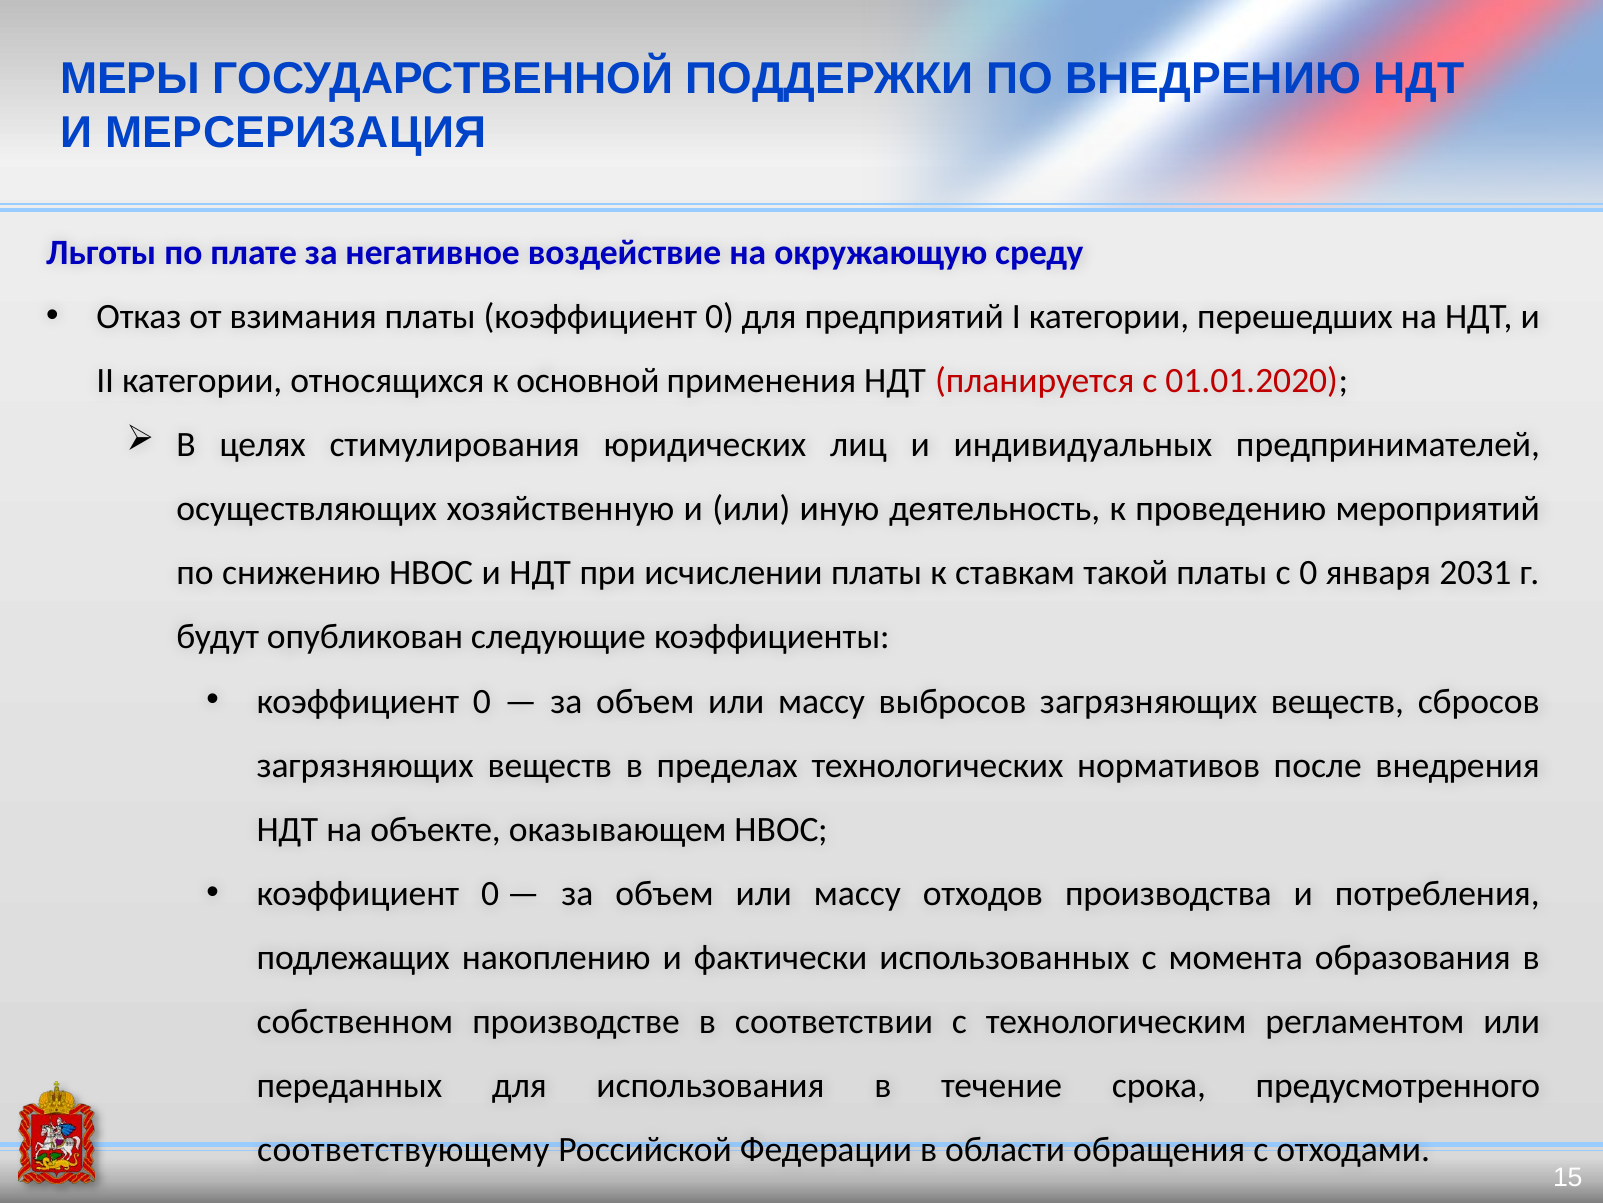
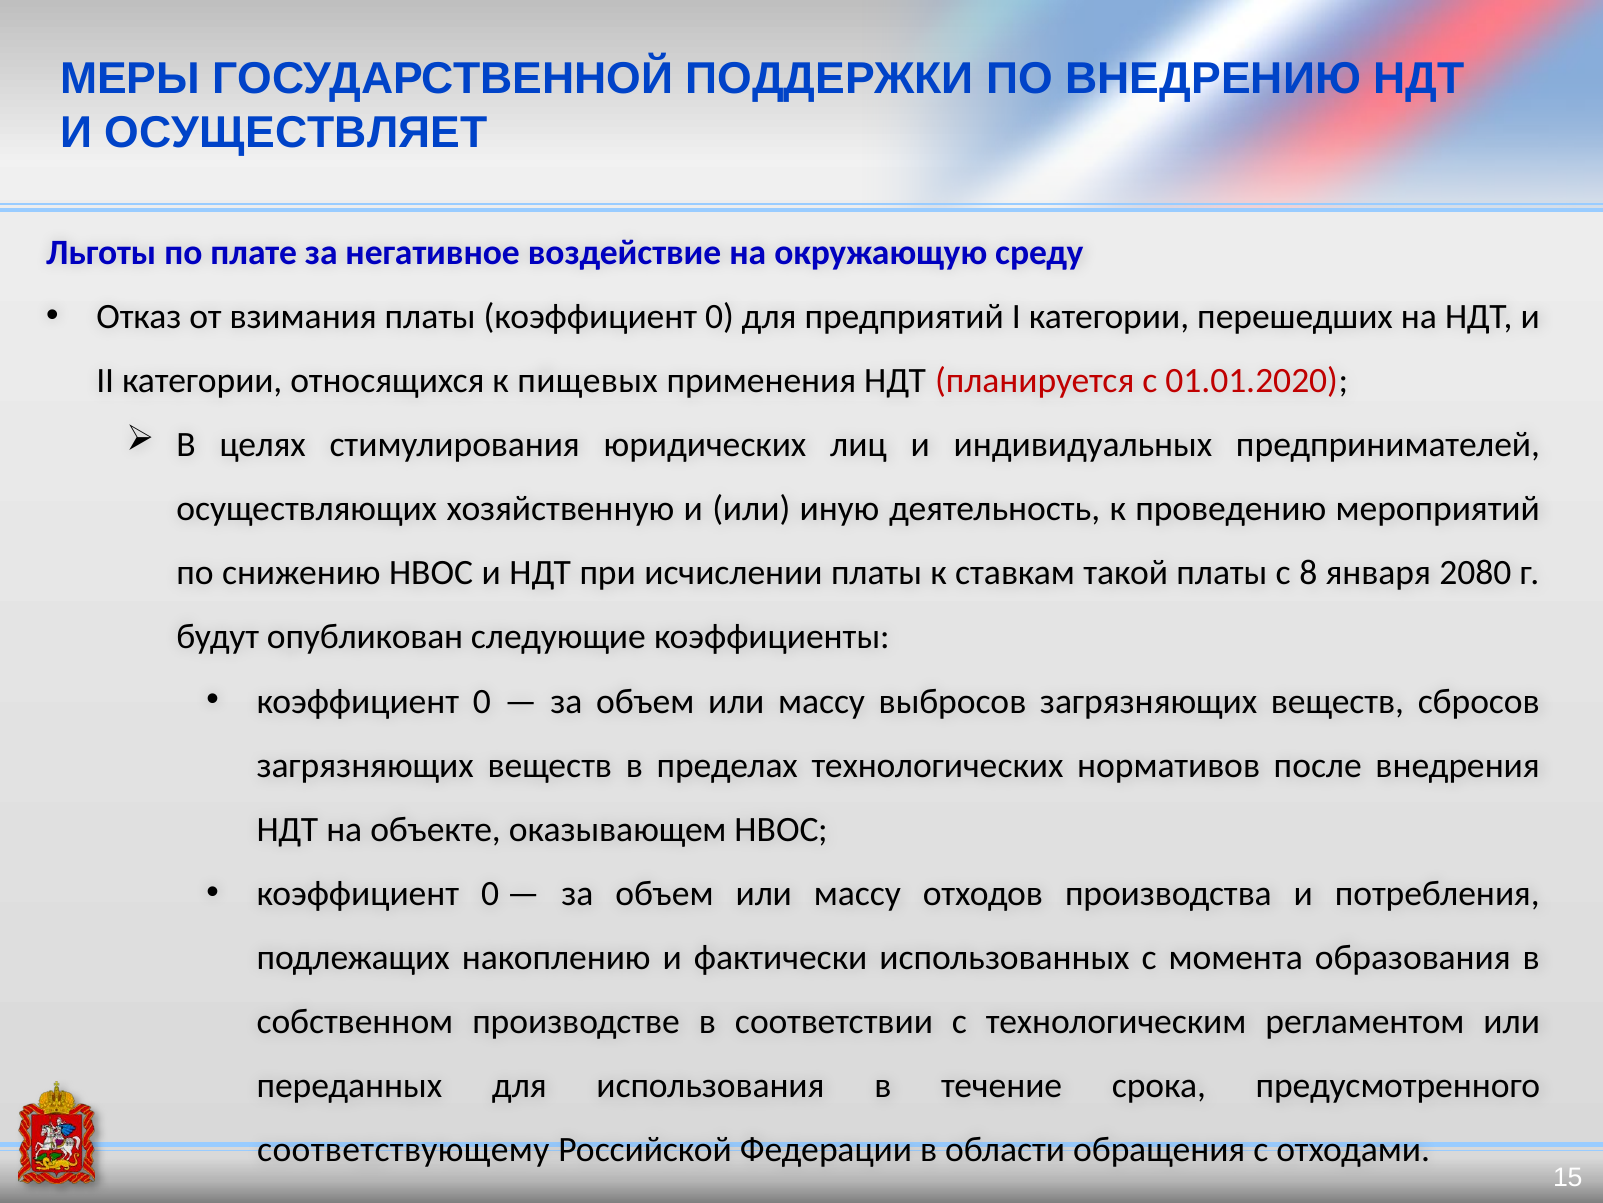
МЕРСЕРИЗАЦИЯ: МЕРСЕРИЗАЦИЯ -> ОСУЩЕСТВЛЯЕТ (296, 132)
основной: основной -> пищевых (588, 381)
с 0: 0 -> 8 (1308, 573)
2031: 2031 -> 2080 (1475, 573)
